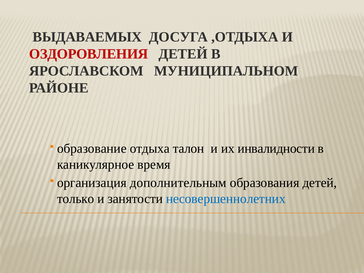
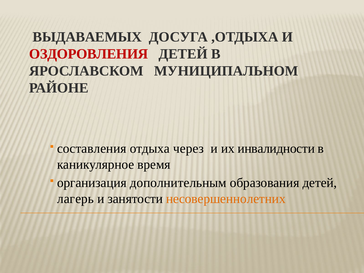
образование: образование -> составления (92, 149)
талон: талон -> через (188, 149)
только: только -> лагерь (75, 199)
несовершеннолетних colour: blue -> orange (226, 199)
